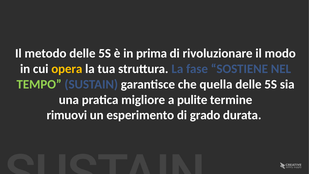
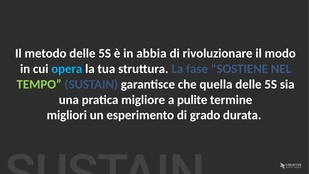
prima: prima -> abbia (151, 53)
opera colour: yellow -> light blue (67, 69)
rimuovi: rimuovi -> migliori (67, 115)
